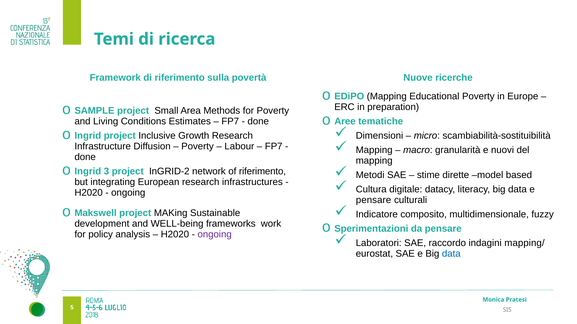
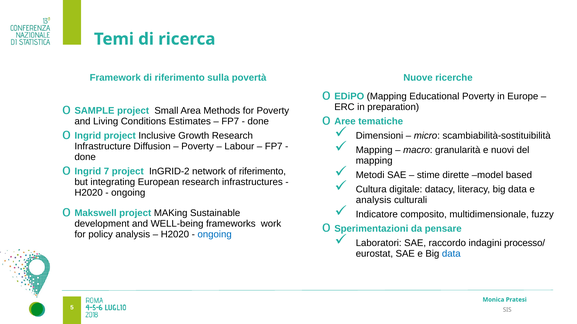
3: 3 -> 7 (106, 172)
pensare: pensare -> analysis (374, 200)
ongoing colour: purple -> blue (215, 235)
mapping/: mapping/ -> processo/ (525, 243)
